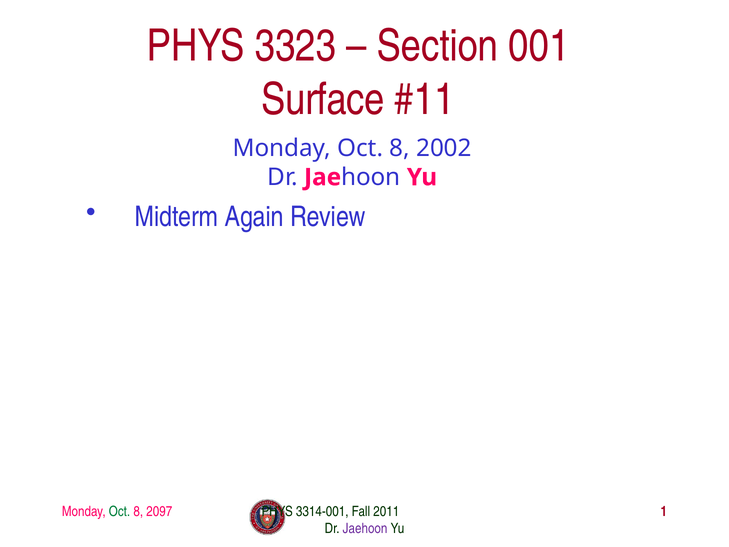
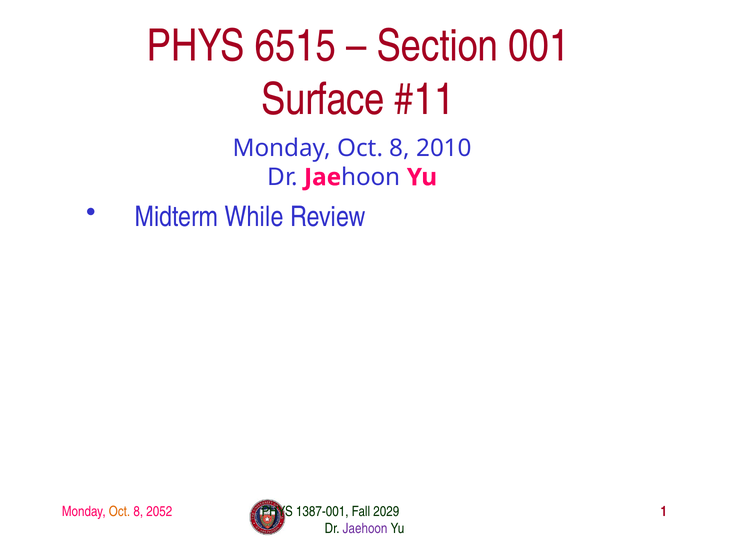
3323: 3323 -> 6515 (295, 46)
2002: 2002 -> 2010 (444, 148)
Again: Again -> While (254, 217)
Oct colour: green -> orange (120, 511)
2097: 2097 -> 2052 (159, 511)
3314-001: 3314-001 -> 1387-001 (322, 511)
2011: 2011 -> 2029 (386, 511)
